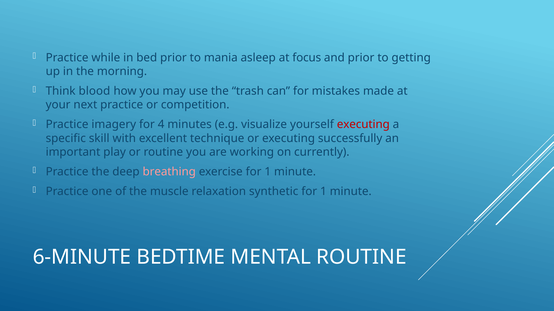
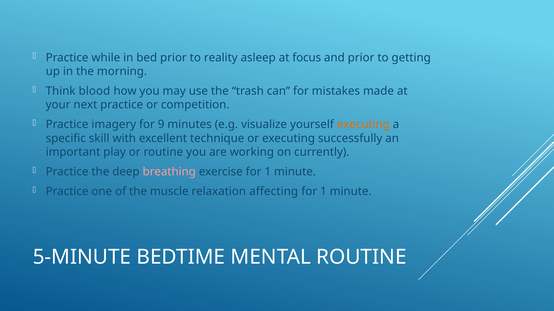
mania: mania -> reality (221, 58)
4: 4 -> 9 (161, 125)
executing colour: red -> orange (363, 125)
synthetic: synthetic -> affecting (274, 192)
6-MINUTE: 6-MINUTE -> 5-MINUTE (82, 257)
